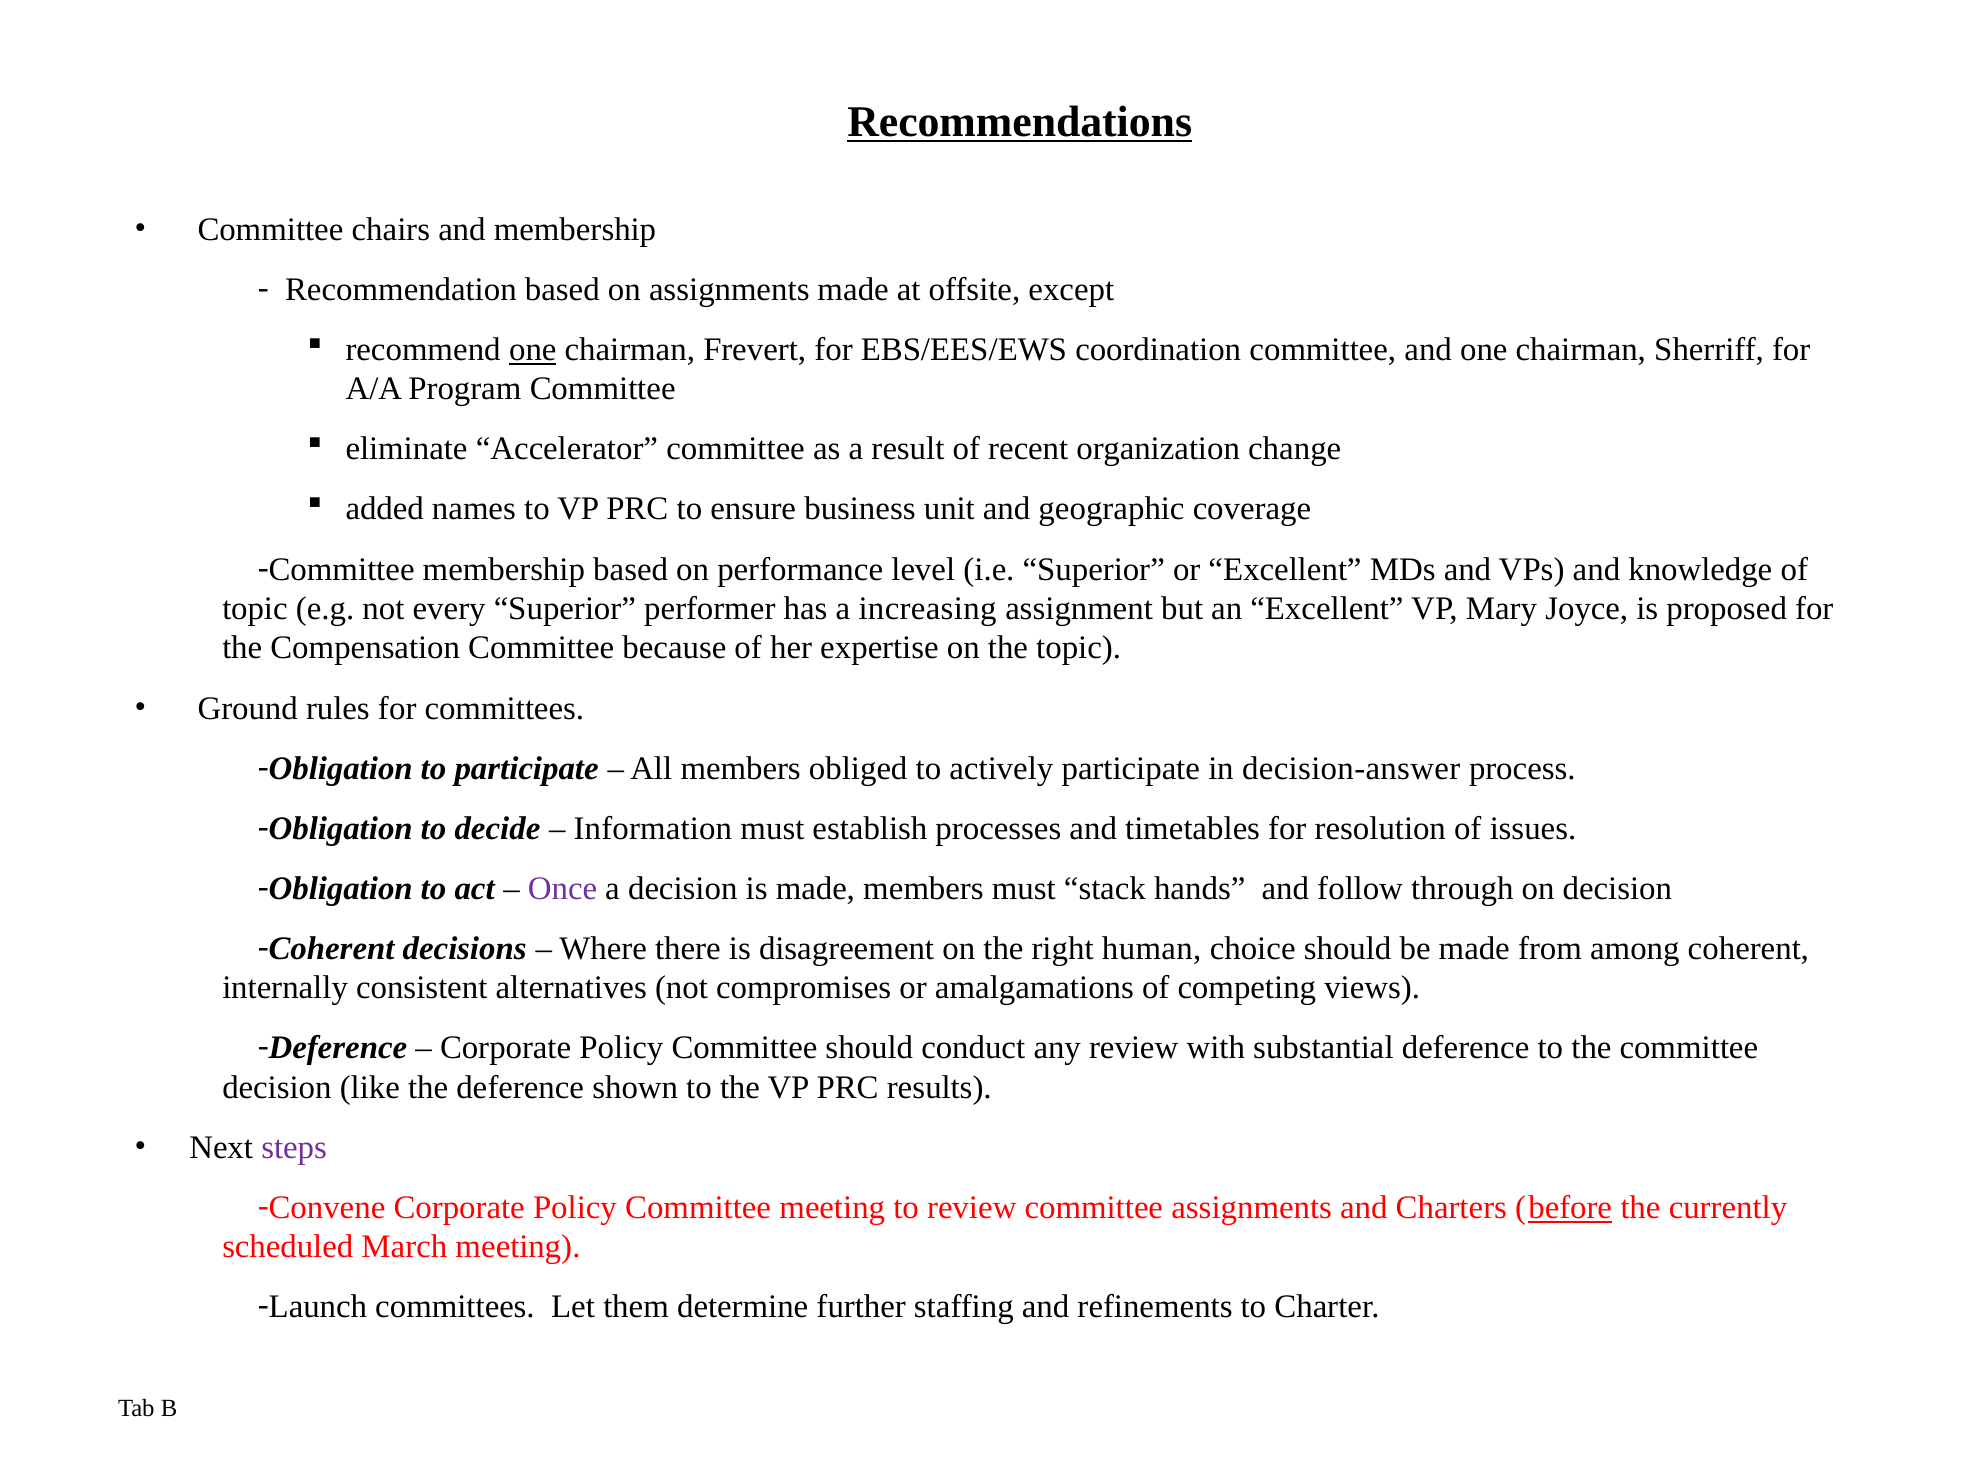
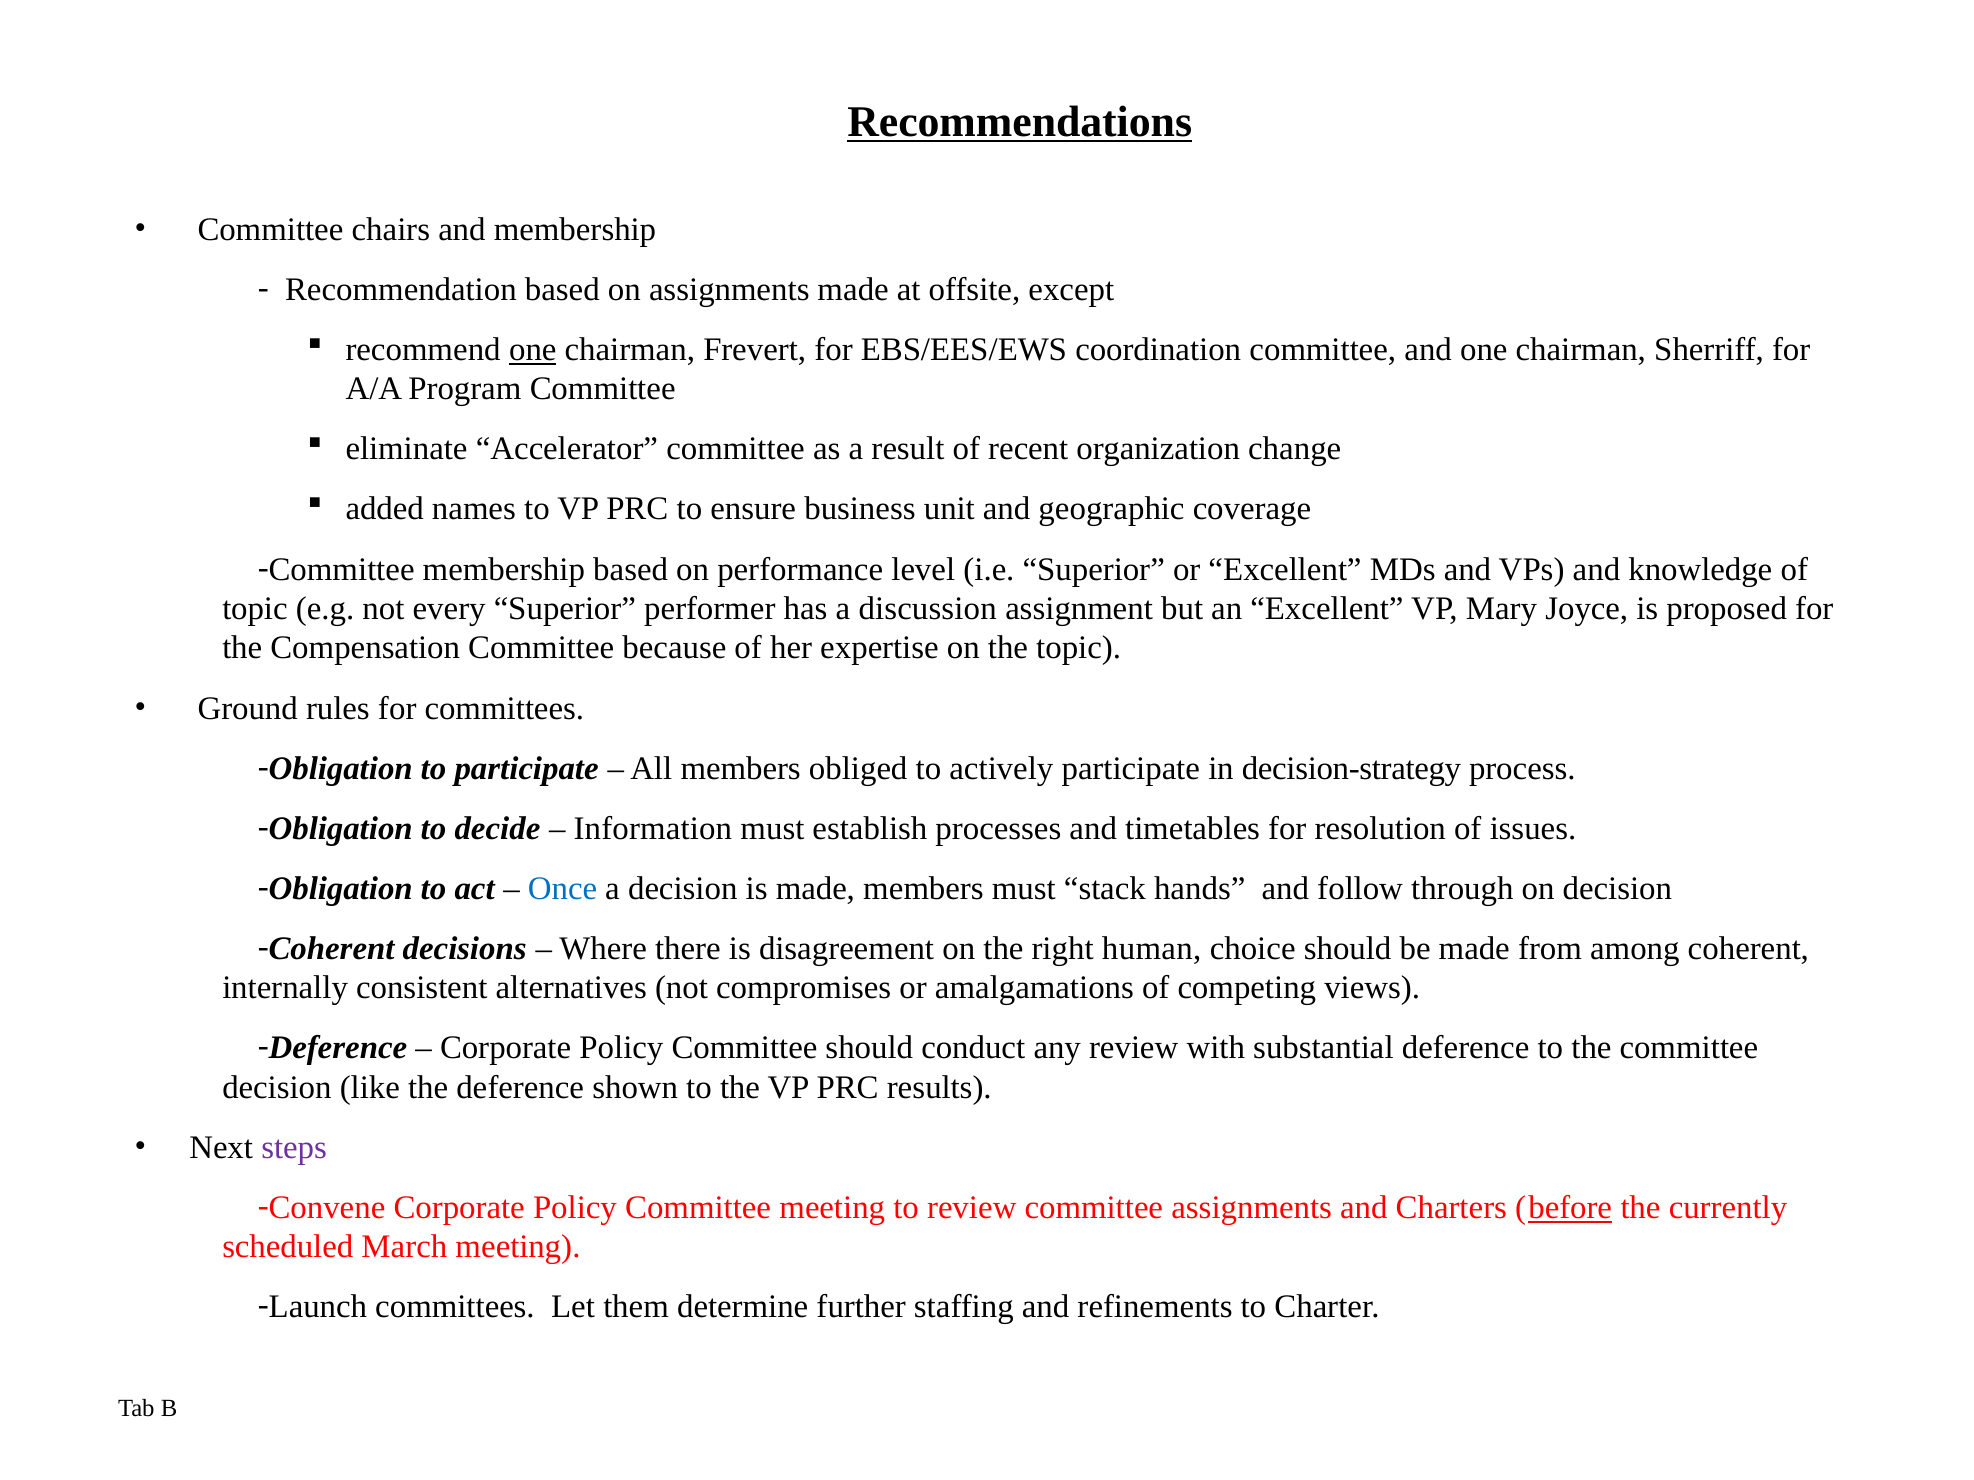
increasing: increasing -> discussion (928, 609)
decision-answer: decision-answer -> decision-strategy (1352, 768)
Once colour: purple -> blue (563, 889)
